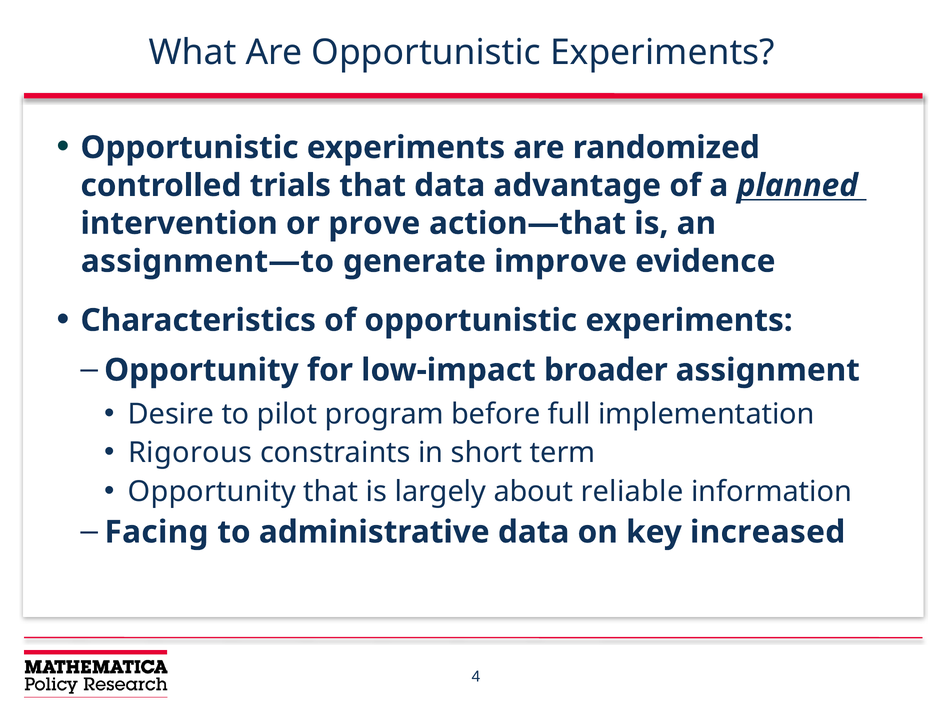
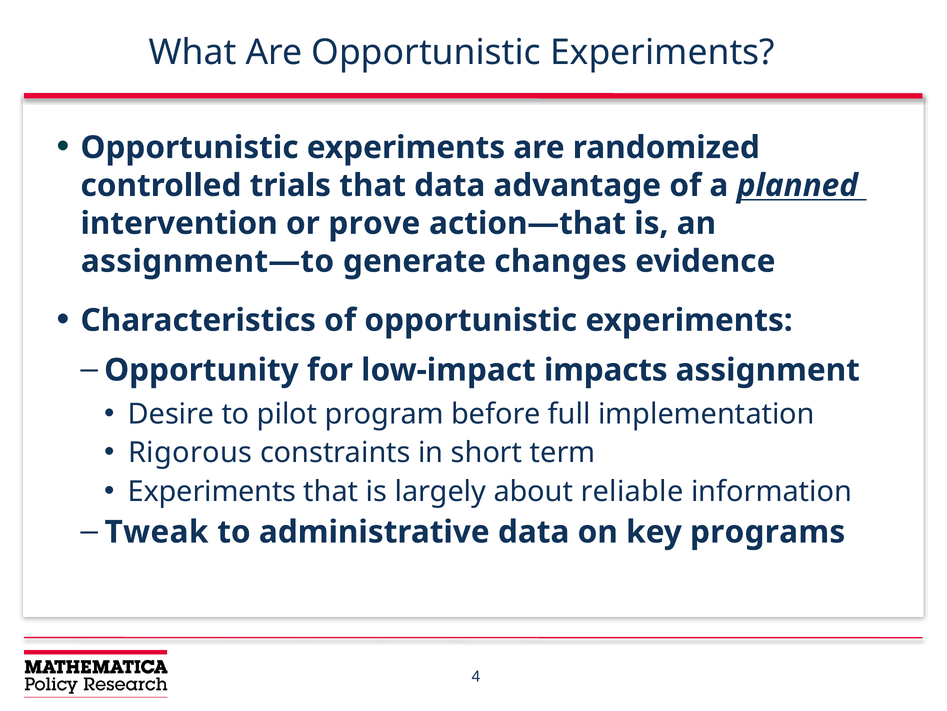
improve: improve -> changes (561, 261)
broader: broader -> impacts (606, 370)
Opportunity: Opportunity -> Experiments (212, 491)
Facing: Facing -> Tweak (156, 532)
increased: increased -> programs (768, 532)
